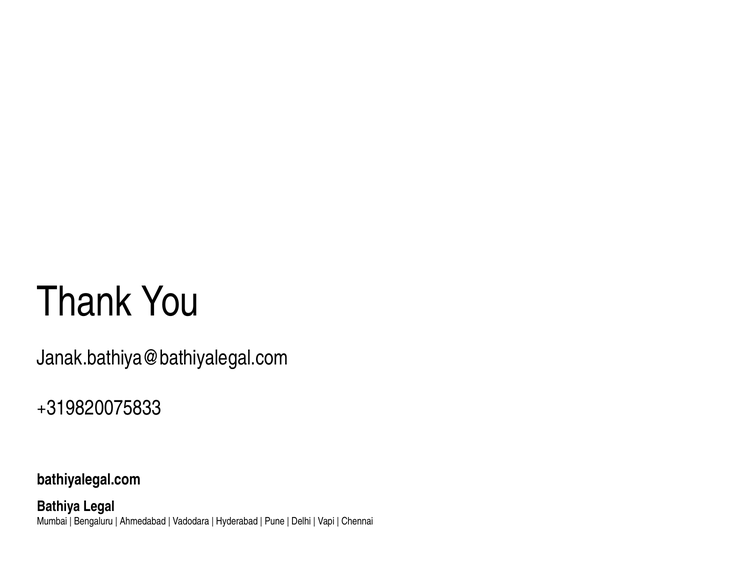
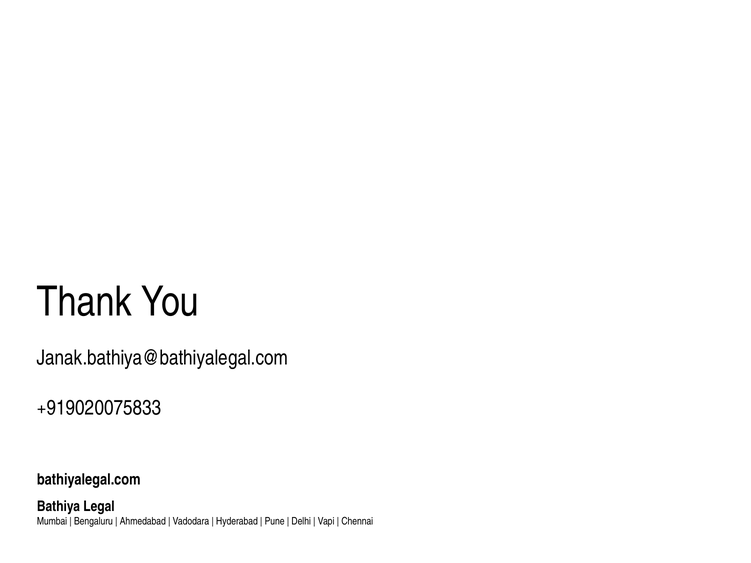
+319820075833: +319820075833 -> +919020075833 (99, 408)
